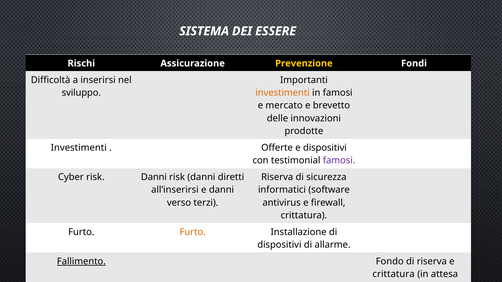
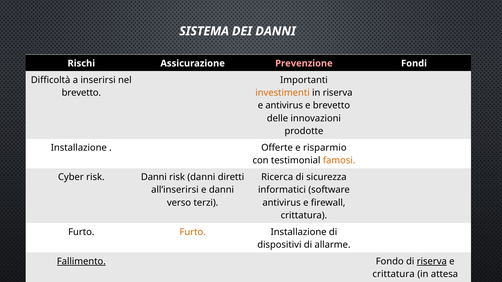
DEI ESSERE: ESSERE -> DANNI (276, 31)
Prevenzione colour: yellow -> pink (304, 63)
sviluppo: sviluppo -> brevetto (81, 93)
in famosi: famosi -> riserva (338, 93)
e mercato: mercato -> antivirus (284, 106)
Investimenti: Investimenti -> Installazione (79, 148)
e dispositivi: dispositivi -> risparmio (325, 148)
famosi colour: purple -> orange (339, 161)
Riserva: Riserva -> Ricerca (277, 177)
riserva underline: none -> present (432, 262)
